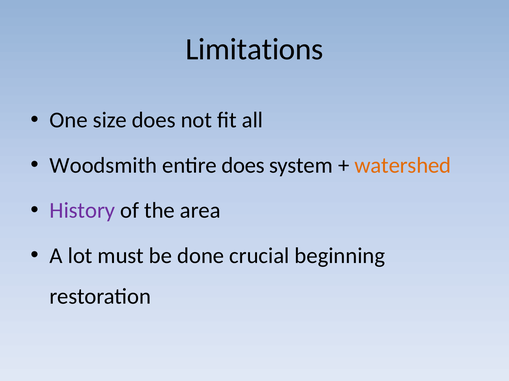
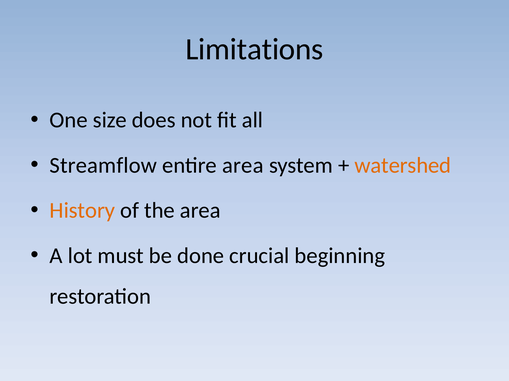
Woodsmith: Woodsmith -> Streamflow (103, 166)
entire does: does -> area (243, 166)
History colour: purple -> orange (82, 211)
